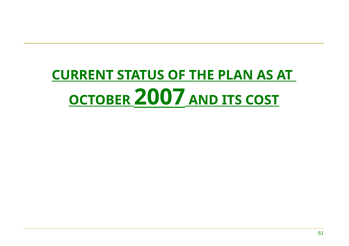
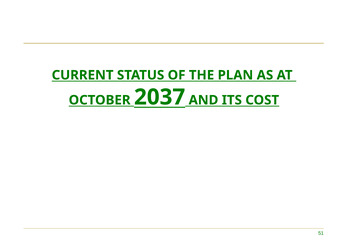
2007: 2007 -> 2037 (160, 97)
